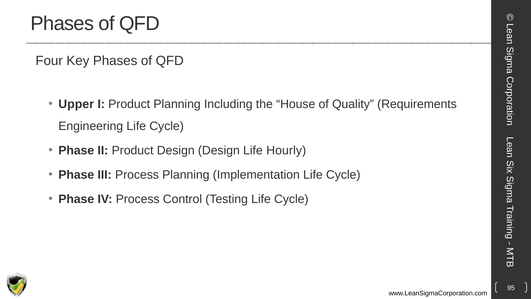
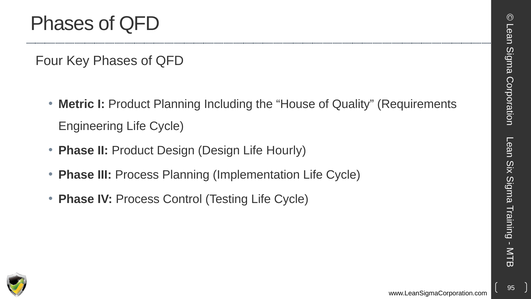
Upper: Upper -> Metric (76, 104)
